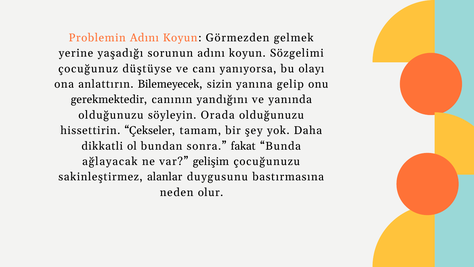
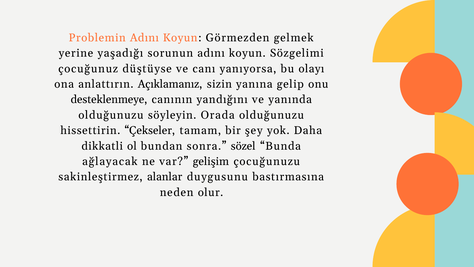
Bilemeyecek: Bilemeyecek -> Açıklamanız (170, 84)
gerekmektedir: gerekmektedir -> desteklenmeye (109, 99)
fakat: fakat -> sözel (243, 146)
